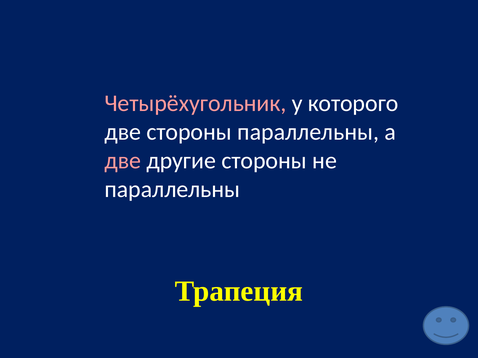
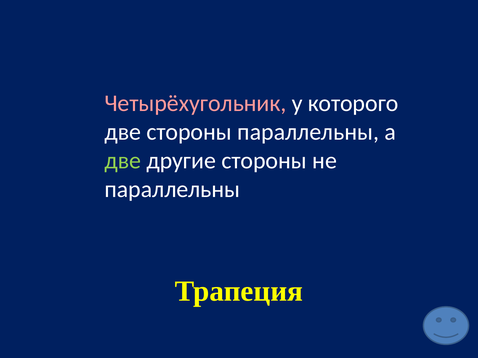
две colour: pink -> light green (123, 161)
